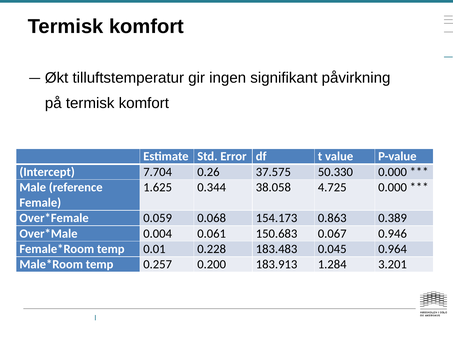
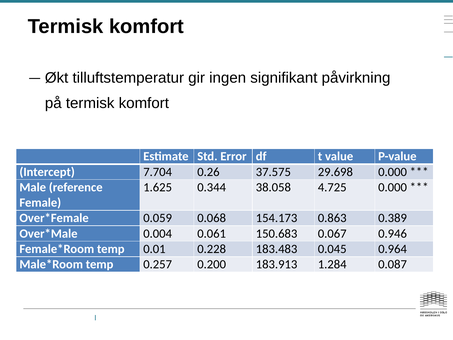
50.330: 50.330 -> 29.698 (335, 172)
3.201: 3.201 -> 0.087 (393, 264)
